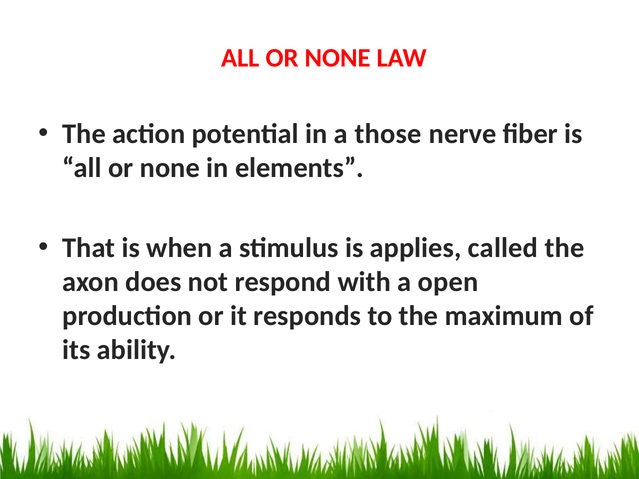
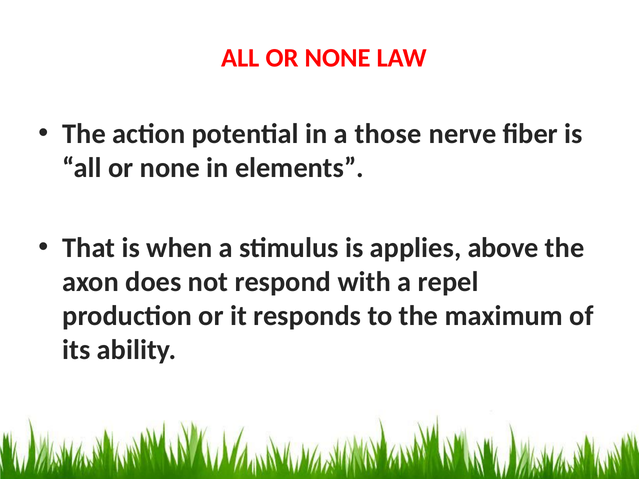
called: called -> above (503, 248)
open: open -> repel (448, 282)
